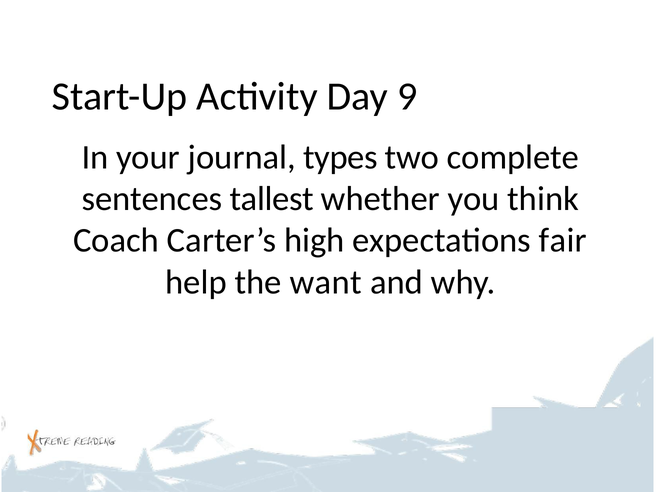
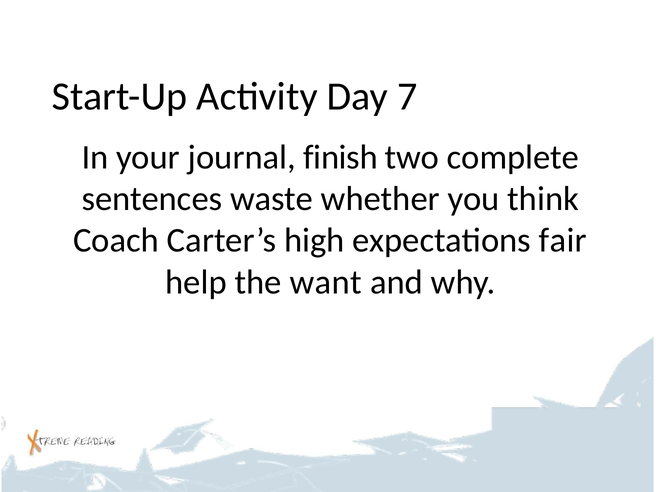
9: 9 -> 7 (407, 97)
types: types -> finish (341, 157)
tallest: tallest -> waste (272, 199)
